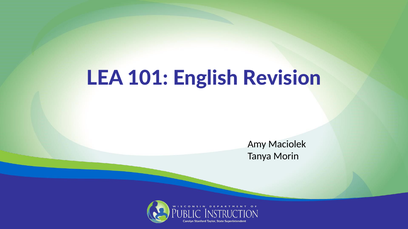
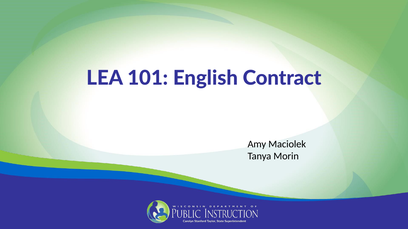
Revision: Revision -> Contract (282, 78)
